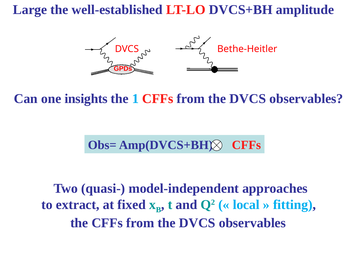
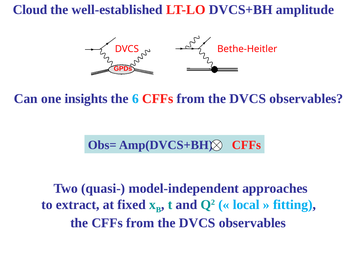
Large: Large -> Cloud (30, 10)
1: 1 -> 6 (135, 99)
